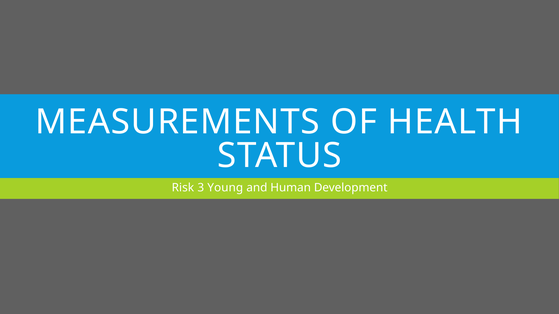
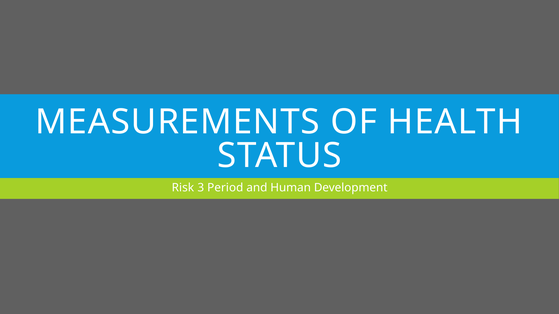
Young: Young -> Period (225, 188)
